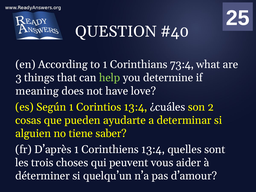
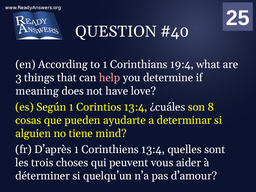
73:4: 73:4 -> 19:4 (182, 65)
help colour: light green -> pink (110, 78)
2: 2 -> 8 (211, 107)
saber: saber -> mind (111, 133)
